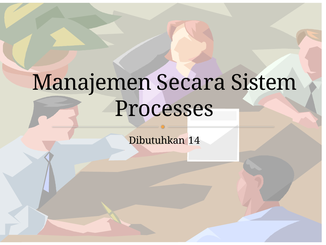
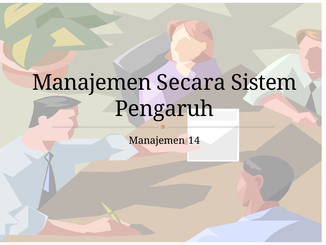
Processes: Processes -> Pengaruh (164, 109)
Dibutuhkan: Dibutuhkan -> Manajemen (157, 140)
